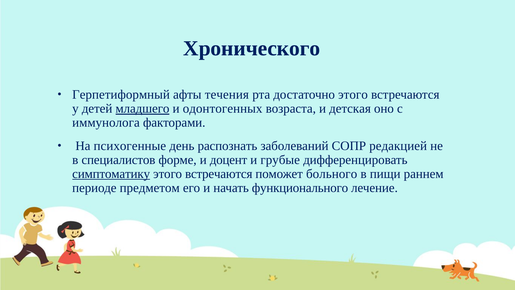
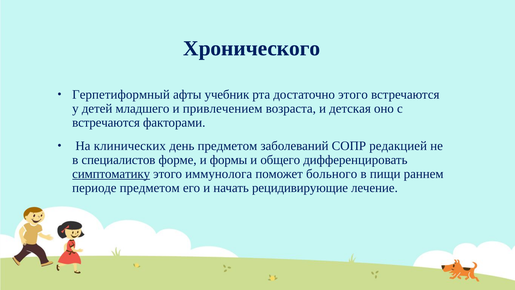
течения: течения -> учебник (227, 95)
младшего underline: present -> none (142, 108)
одонтогенных: одонтогенных -> привлечением (223, 108)
иммунолога: иммунолога -> встречаются (106, 122)
психогенные: психогенные -> клинических (130, 146)
день распознать: распознать -> предметом (227, 146)
доцент: доцент -> формы (229, 160)
грубые: грубые -> общего (280, 160)
встречаются: встречаются -> иммунолога (219, 174)
функционального: функционального -> рецидивирующие (300, 188)
